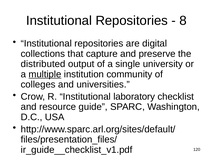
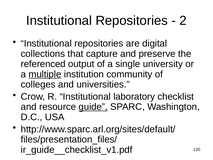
8: 8 -> 2 (183, 21)
distributed: distributed -> referenced (43, 64)
guide underline: none -> present (93, 107)
